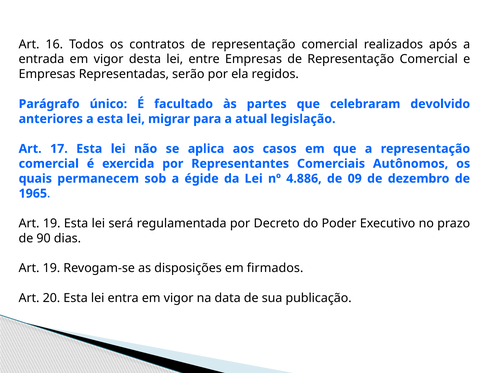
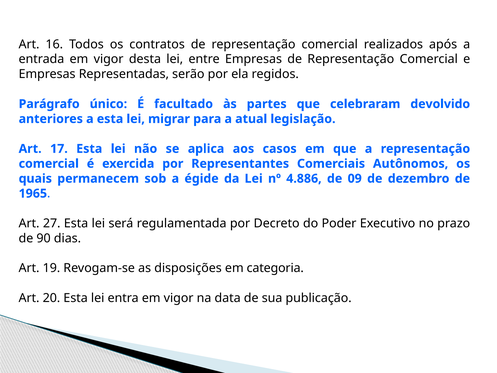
19: 19 -> 27 (52, 223)
firmados: firmados -> categoria (275, 268)
